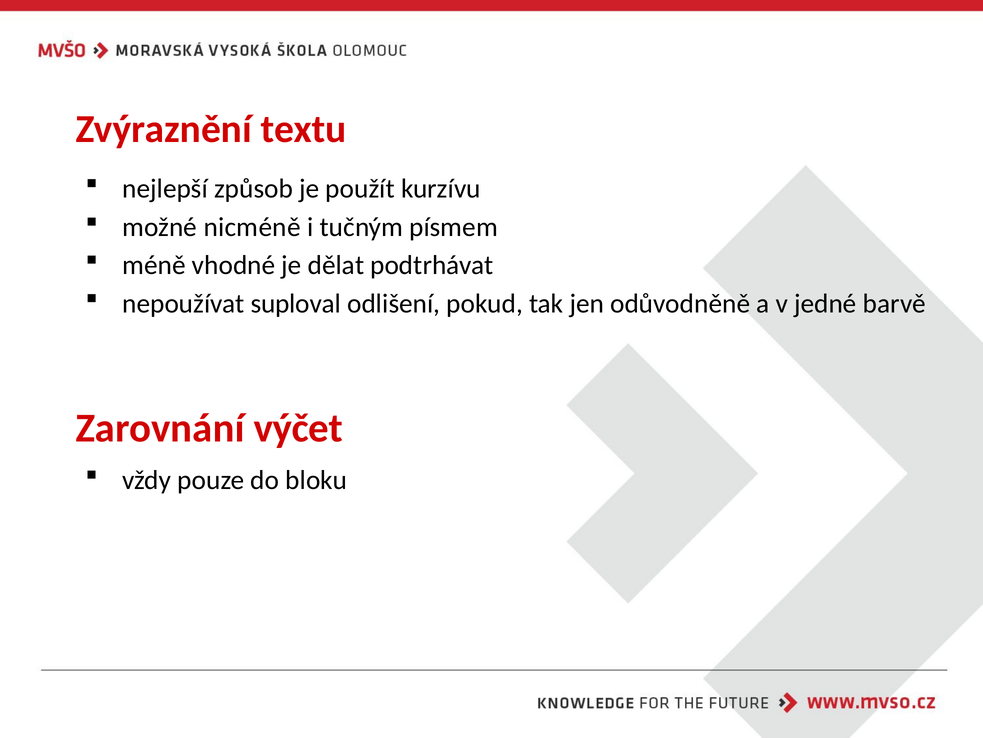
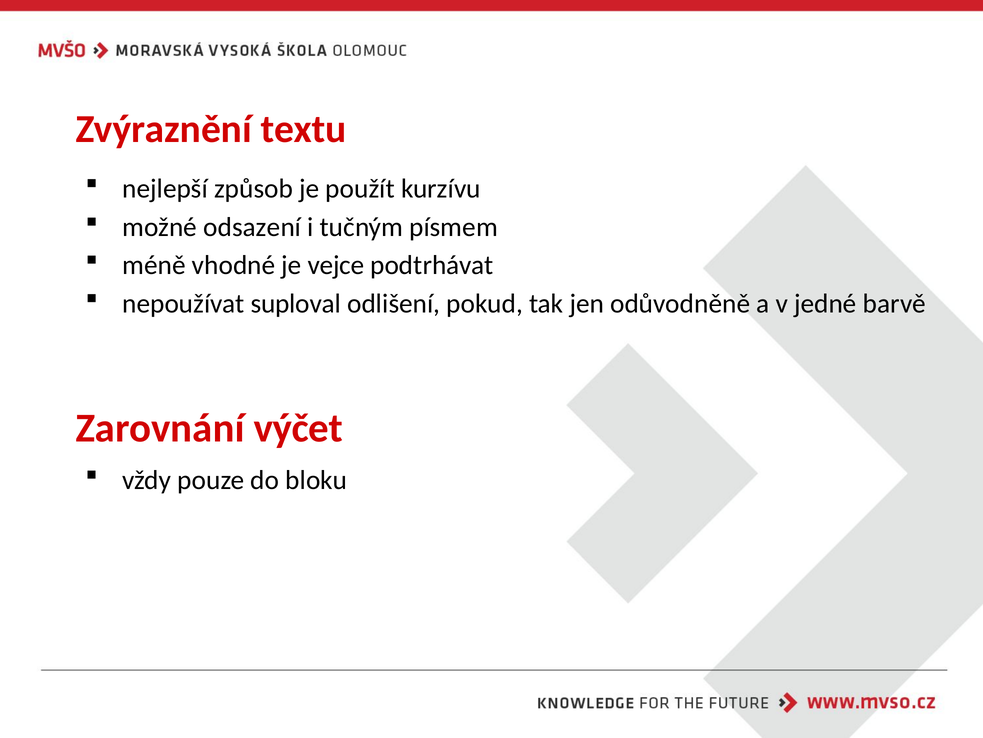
nicméně: nicméně -> odsazení (252, 227)
dělat: dělat -> vejce (336, 265)
